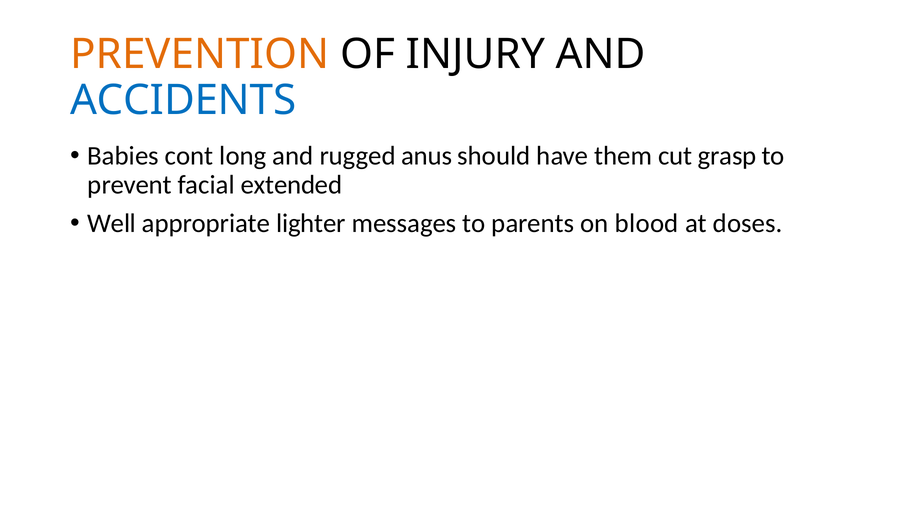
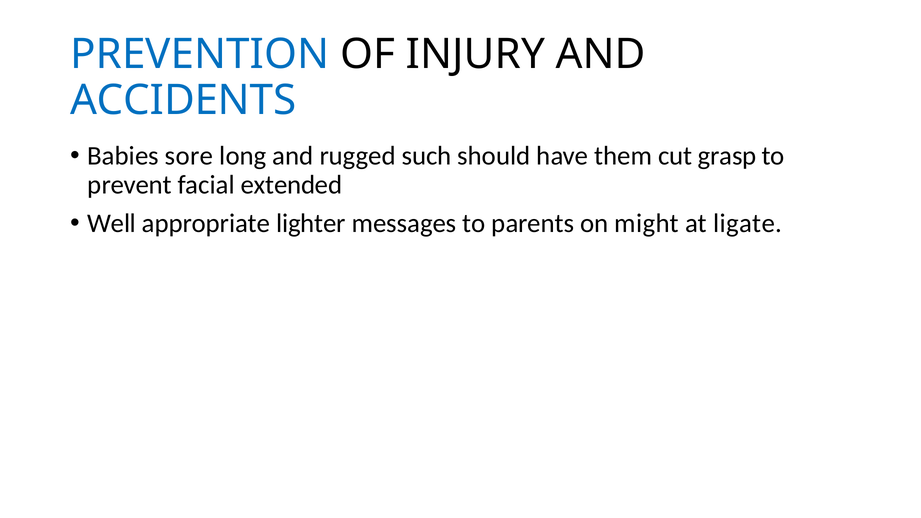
PREVENTION colour: orange -> blue (200, 55)
cont: cont -> sore (189, 156)
anus: anus -> such (427, 156)
blood: blood -> might (647, 223)
doses: doses -> ligate (748, 223)
